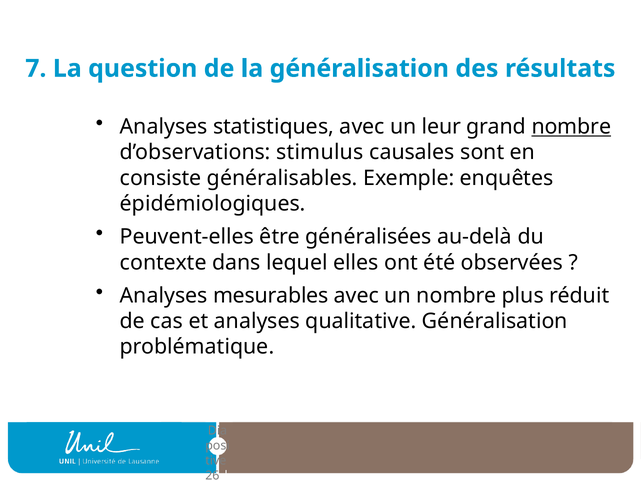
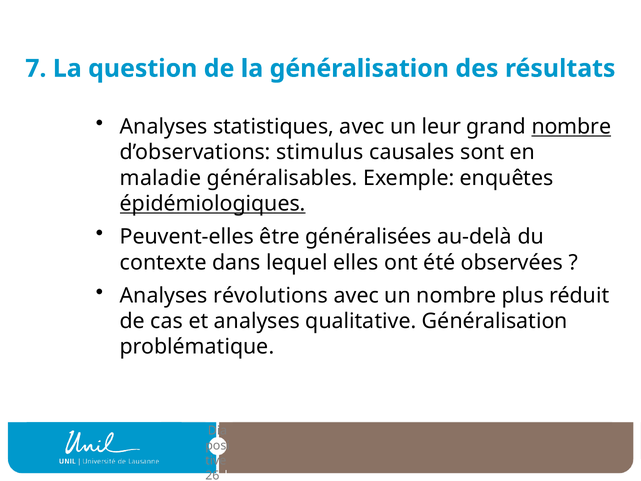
consiste: consiste -> maladie (161, 178)
épidémiologiques underline: none -> present (213, 204)
mesurables: mesurables -> révolutions (271, 295)
